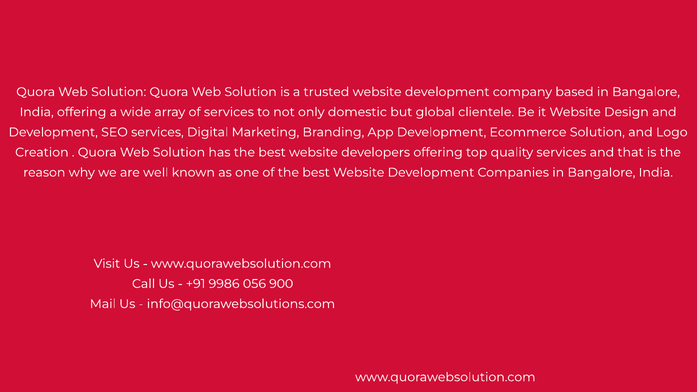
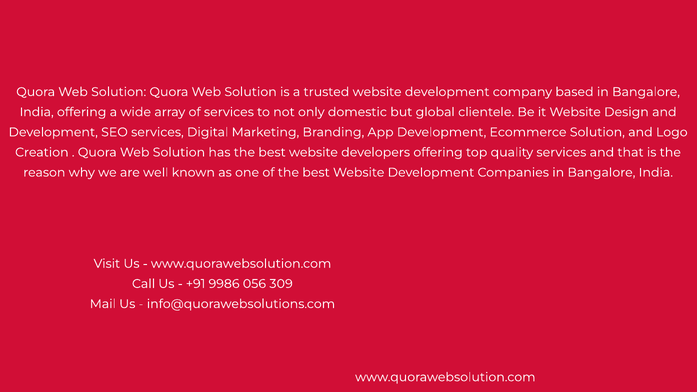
900: 900 -> 309 (281, 284)
